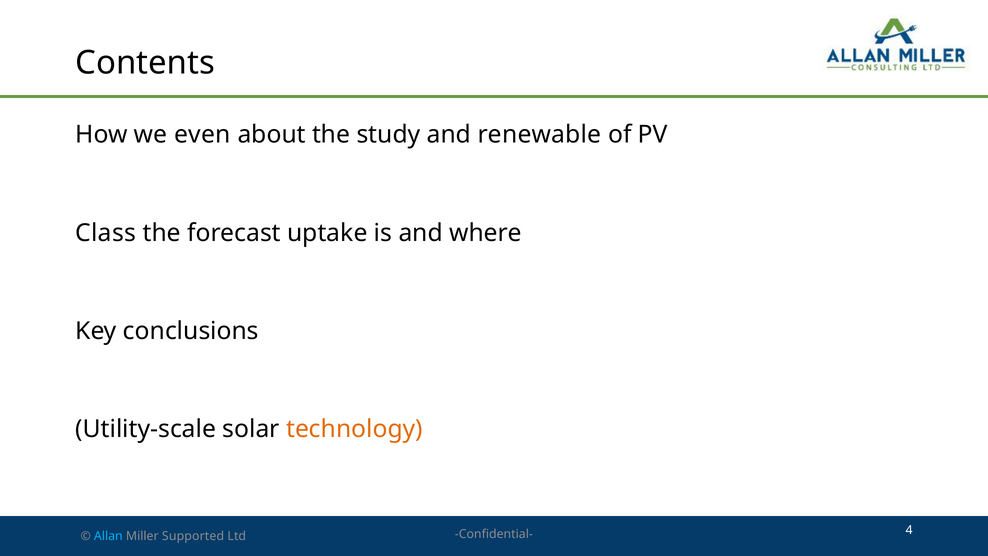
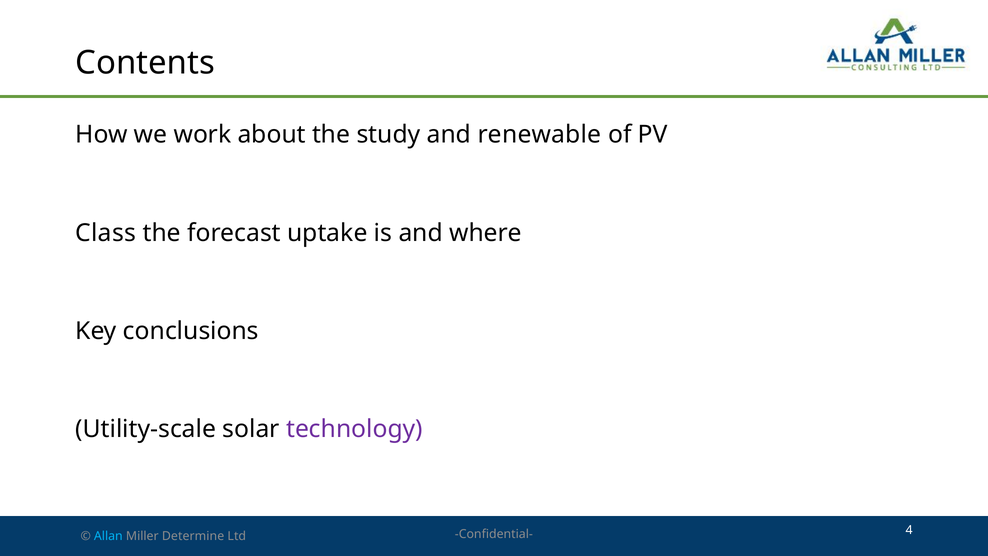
even: even -> work (202, 135)
technology colour: orange -> purple (354, 429)
Supported: Supported -> Determine (193, 536)
